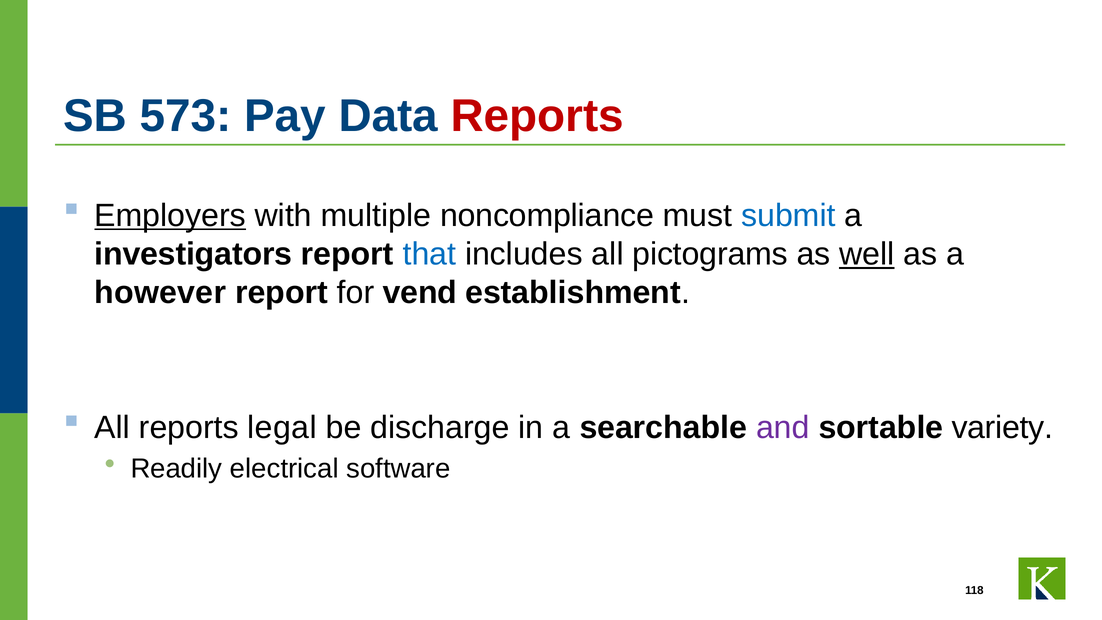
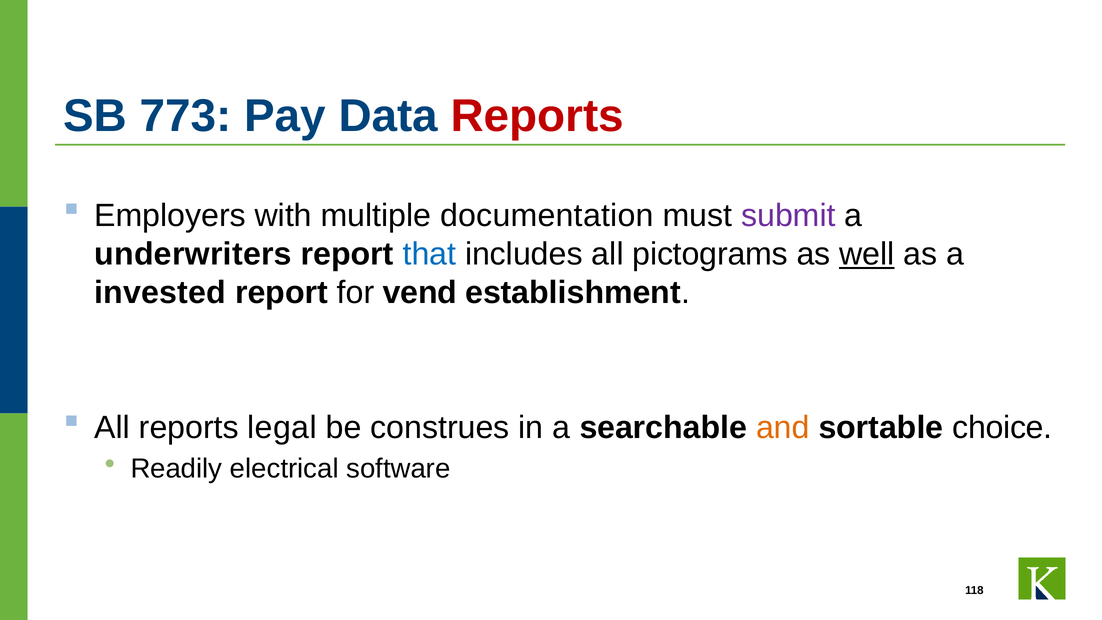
573: 573 -> 773 (186, 116)
Employers underline: present -> none (170, 215)
noncompliance: noncompliance -> documentation (547, 215)
submit colour: blue -> purple (788, 215)
investigators: investigators -> underwriters (193, 254)
however: however -> invested (160, 293)
discharge: discharge -> construes (440, 428)
and colour: purple -> orange (783, 428)
variety: variety -> choice (1002, 428)
